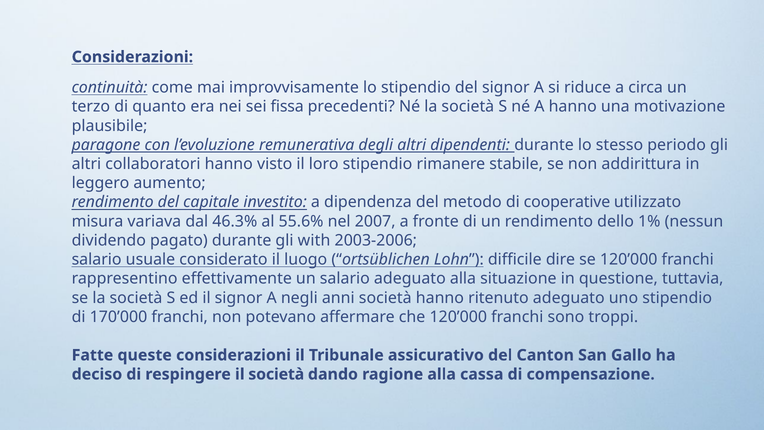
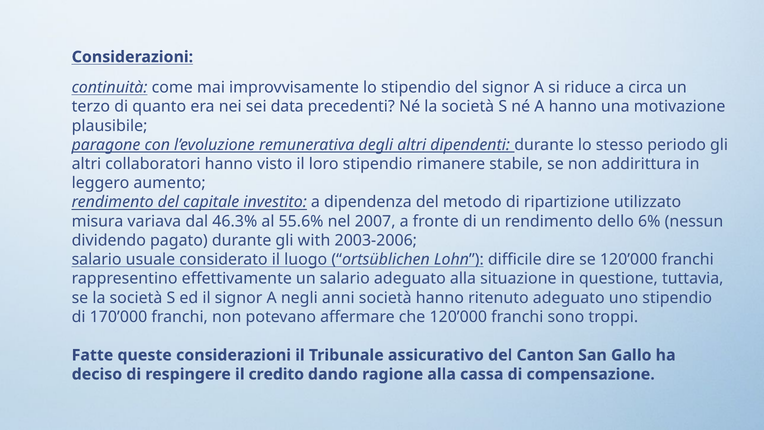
fissa: fissa -> data (287, 107)
cooperative: cooperative -> ripartizione (567, 202)
1%: 1% -> 6% (649, 221)
il società: società -> credito (276, 374)
